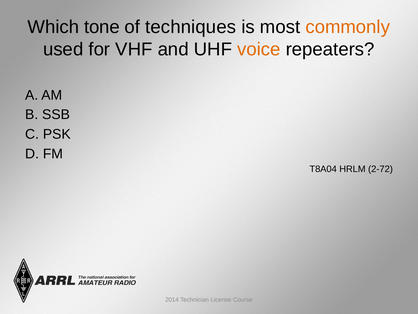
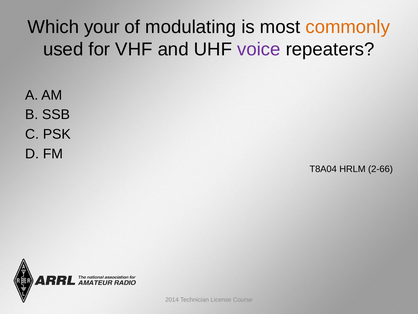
tone: tone -> your (102, 27)
techniques: techniques -> modulating (191, 27)
voice colour: orange -> purple (259, 49)
2-72: 2-72 -> 2-66 (381, 169)
